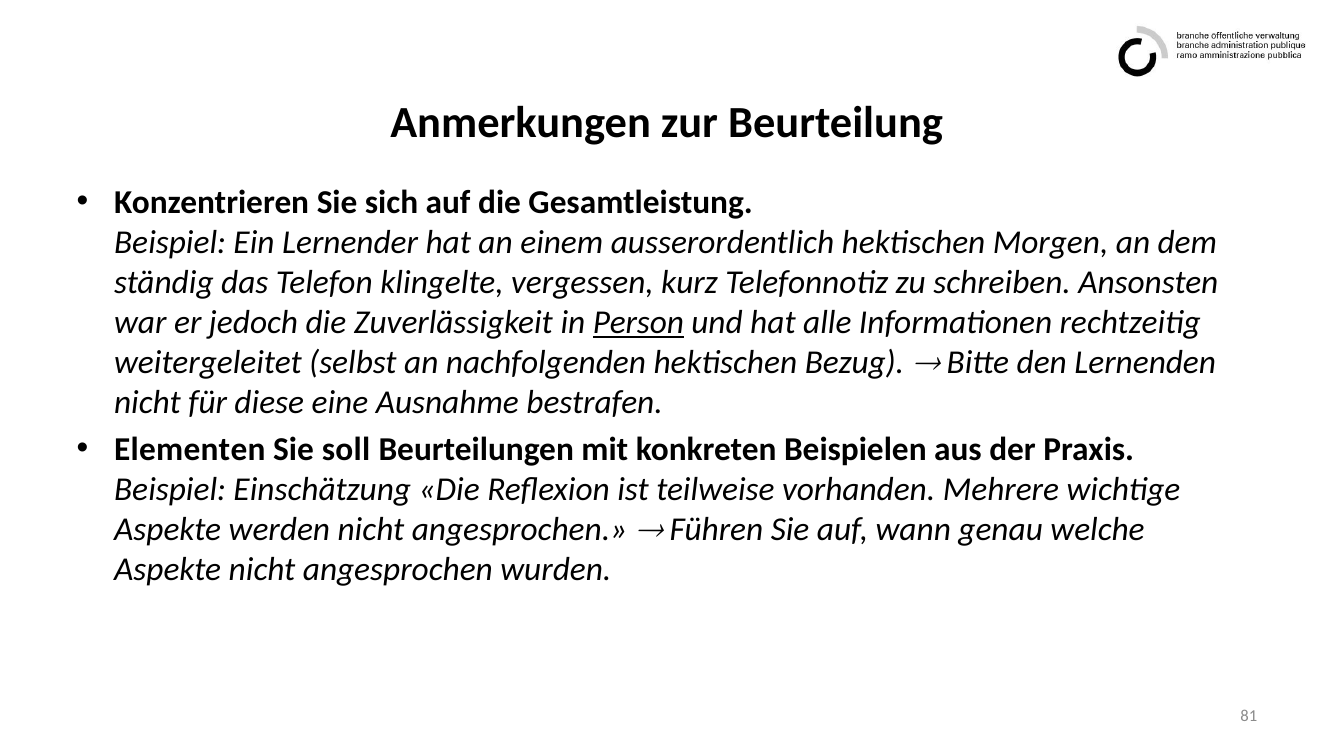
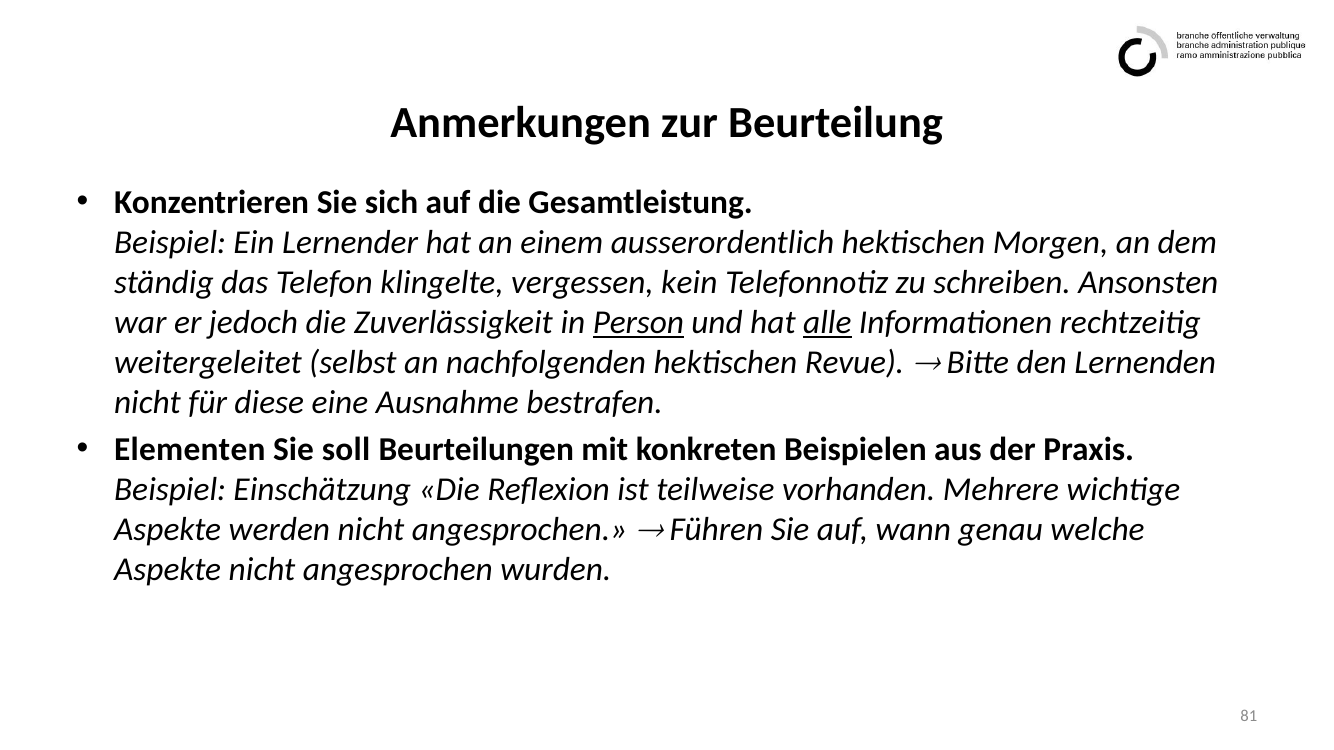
kurz: kurz -> kein (689, 282)
alle underline: none -> present (827, 322)
Bezug: Bezug -> Revue (854, 363)
